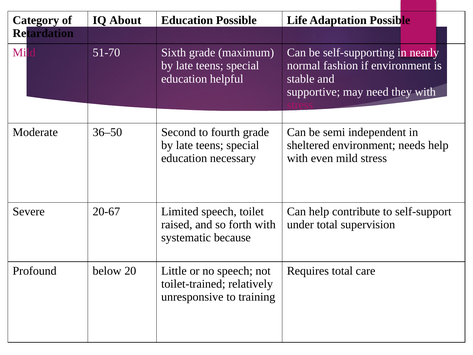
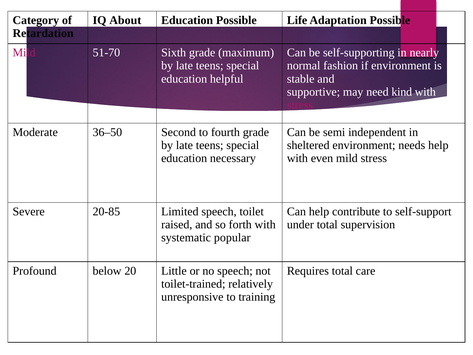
they: they -> kind (402, 92)
20-67: 20-67 -> 20-85 (106, 211)
because: because -> popular (232, 238)
